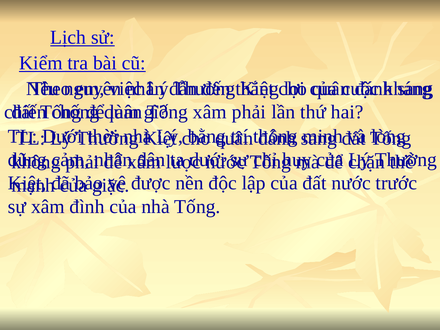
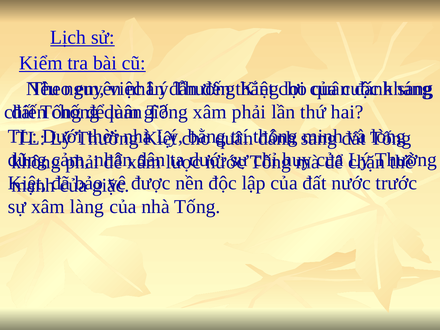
đình: đình -> làng (87, 207)
